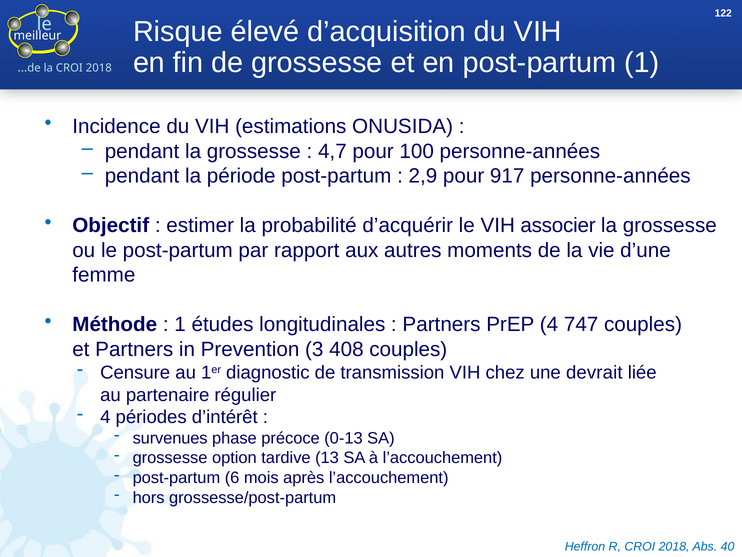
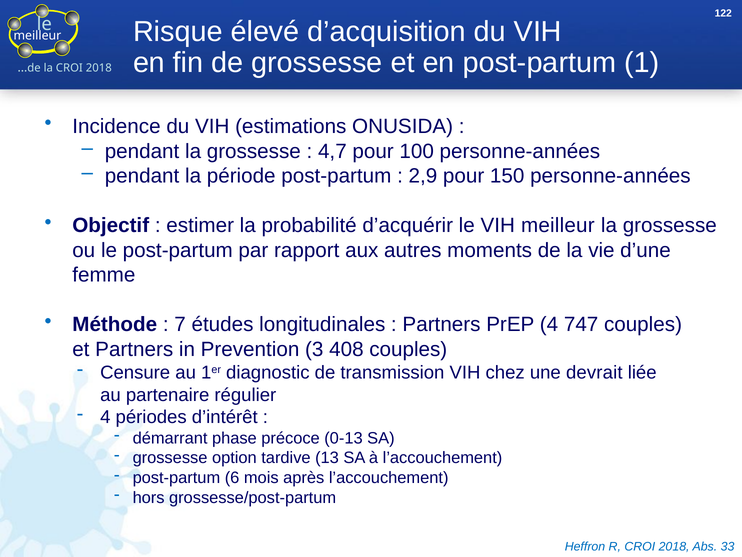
917: 917 -> 150 (507, 176)
VIH associer: associer -> meilleur (558, 225)
1: 1 -> 7 (180, 324)
survenues: survenues -> démarrant (170, 438)
40: 40 -> 33 (728, 546)
